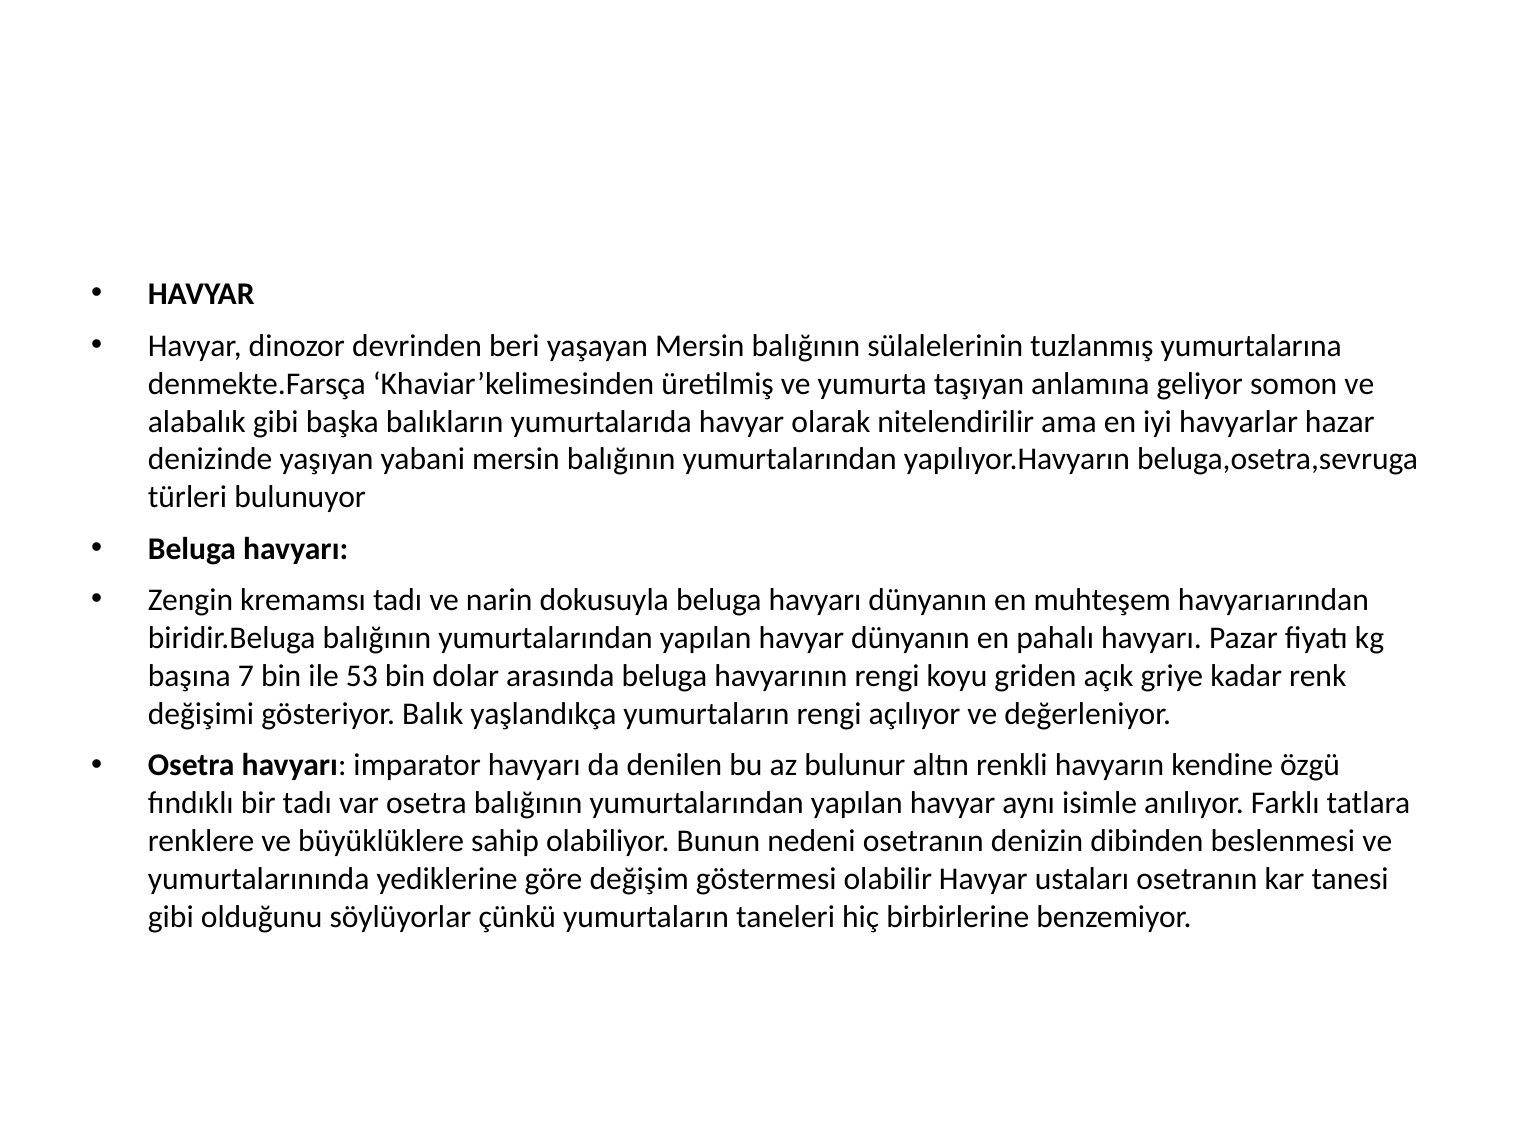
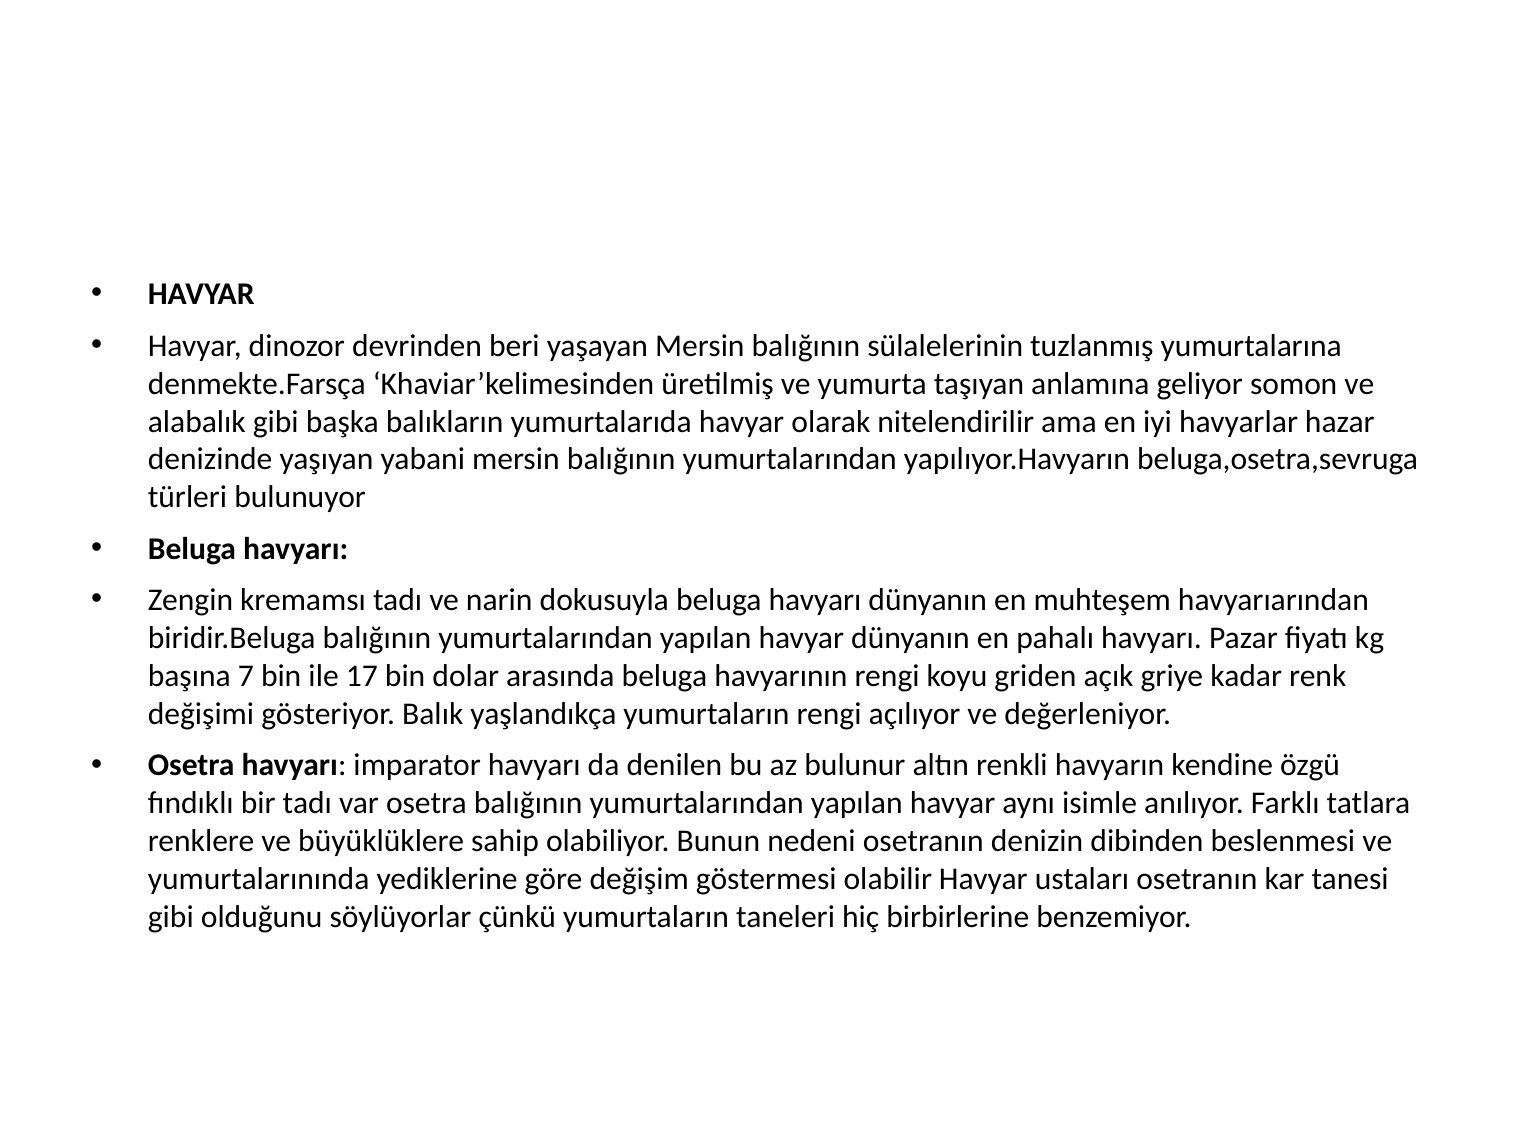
53: 53 -> 17 (362, 676)
